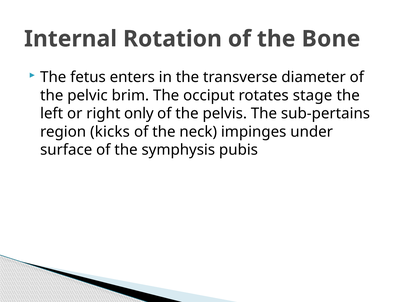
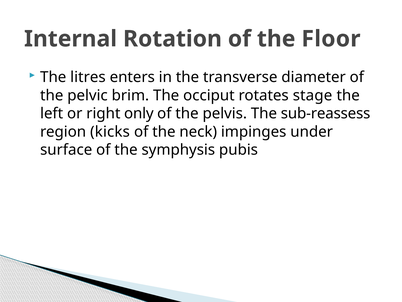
Bone: Bone -> Floor (331, 39)
fetus: fetus -> litres (88, 77)
sub-pertains: sub-pertains -> sub-reassess (326, 113)
